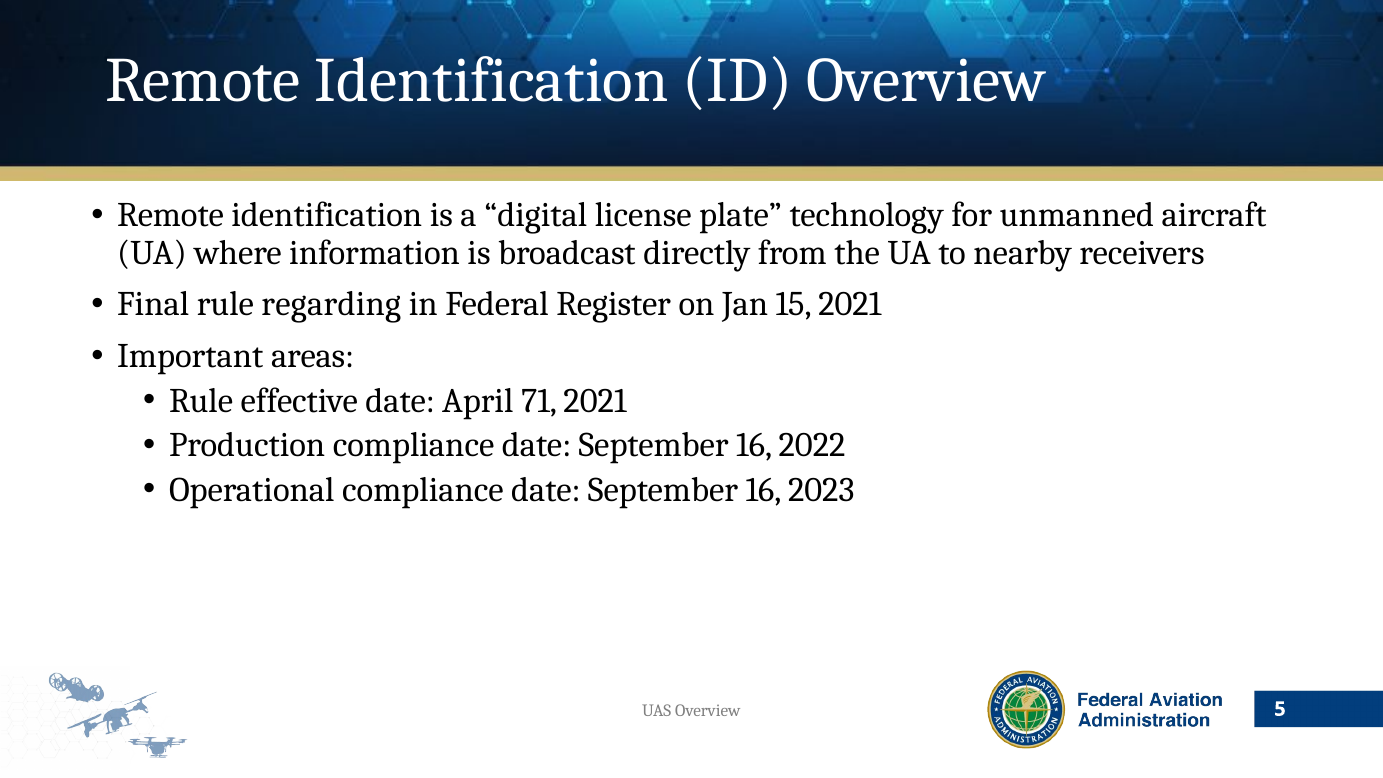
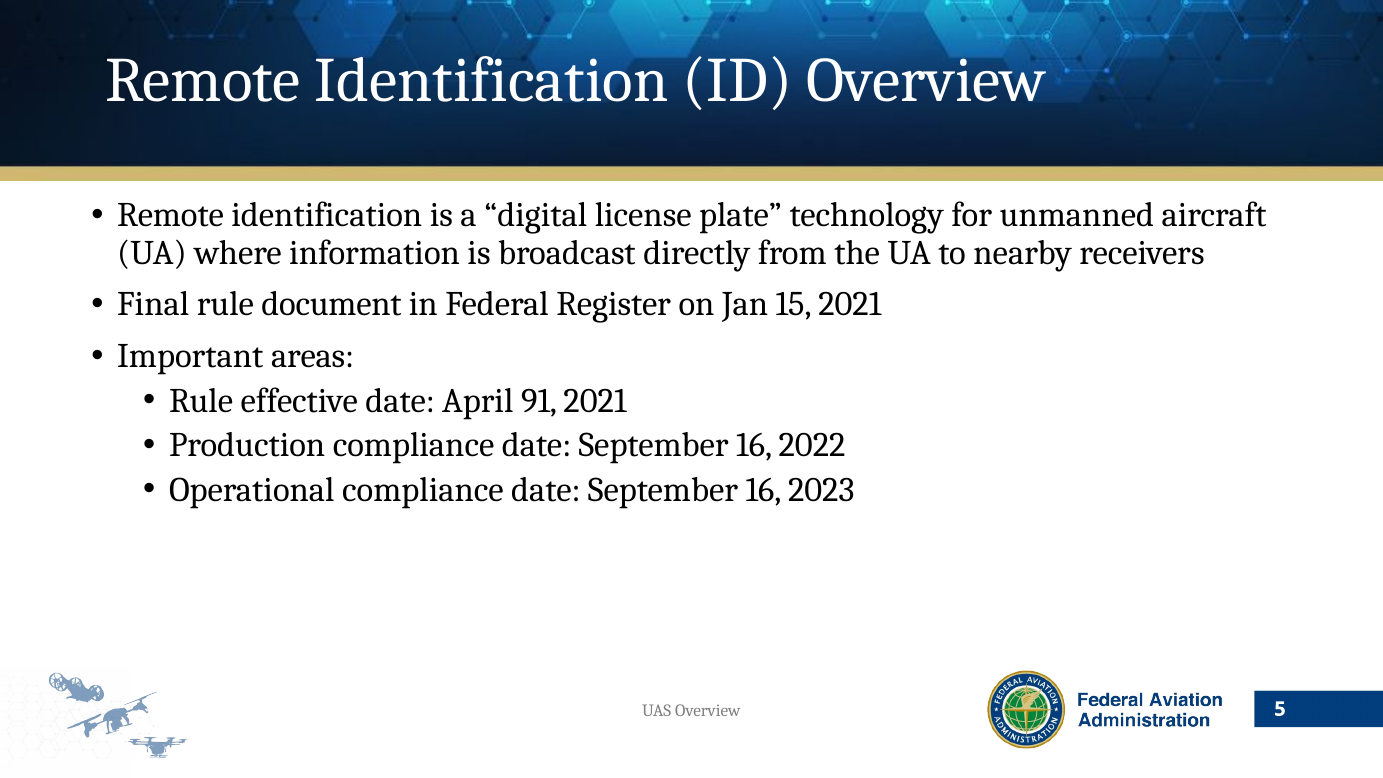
regarding: regarding -> document (332, 304)
71: 71 -> 91 (539, 401)
